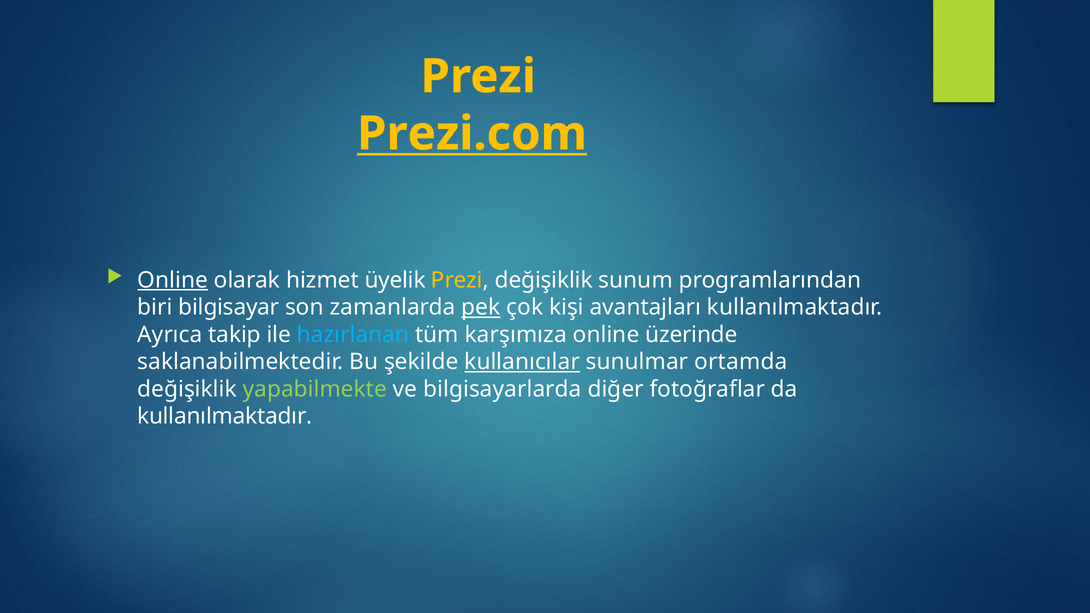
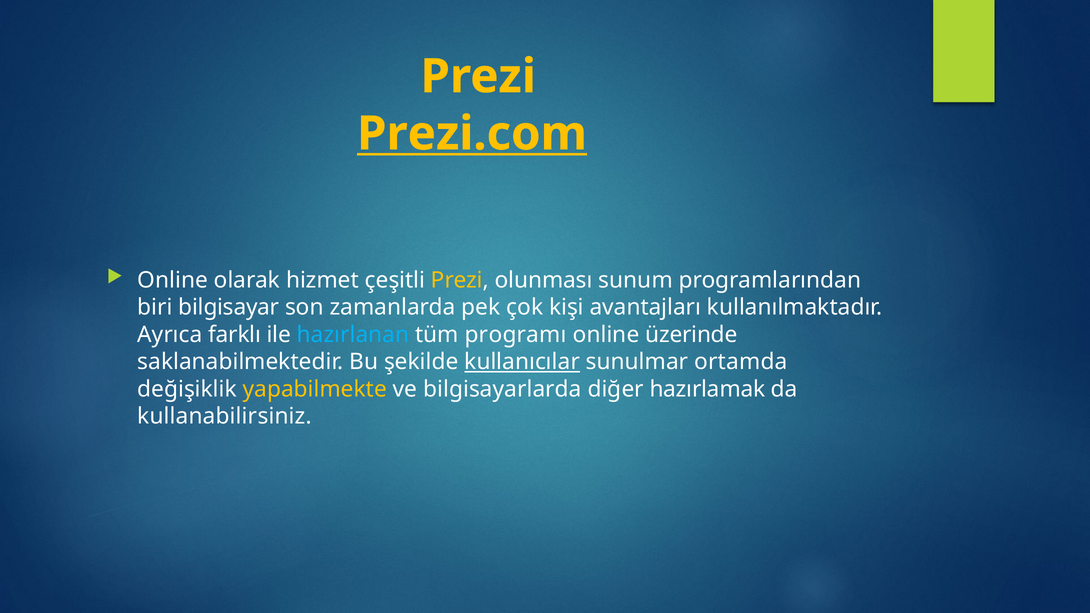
Online underline: present -> none (173, 280)
üyelik: üyelik -> çeşitli (395, 280)
Prezi değişiklik: değişiklik -> olunması (544, 280)
pek underline: present -> none (481, 307)
takip: takip -> farklı (235, 335)
karşımıza: karşımıza -> programı (516, 335)
yapabilmekte colour: light green -> yellow (315, 389)
fotoğraflar: fotoğraflar -> hazırlamak (707, 389)
kullanılmaktadır: kullanılmaktadır -> kullanabilirsiniz (225, 416)
